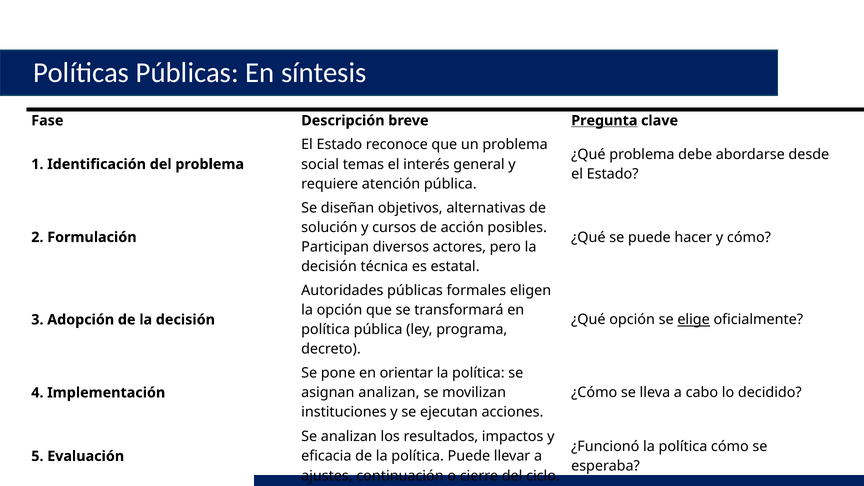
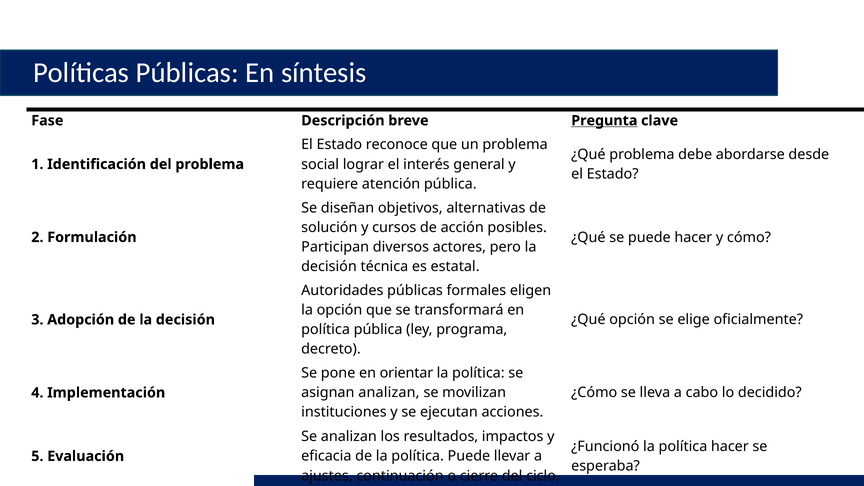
temas: temas -> lograr (363, 164)
elige underline: present -> none (694, 320)
política cómo: cómo -> hacer (730, 446)
